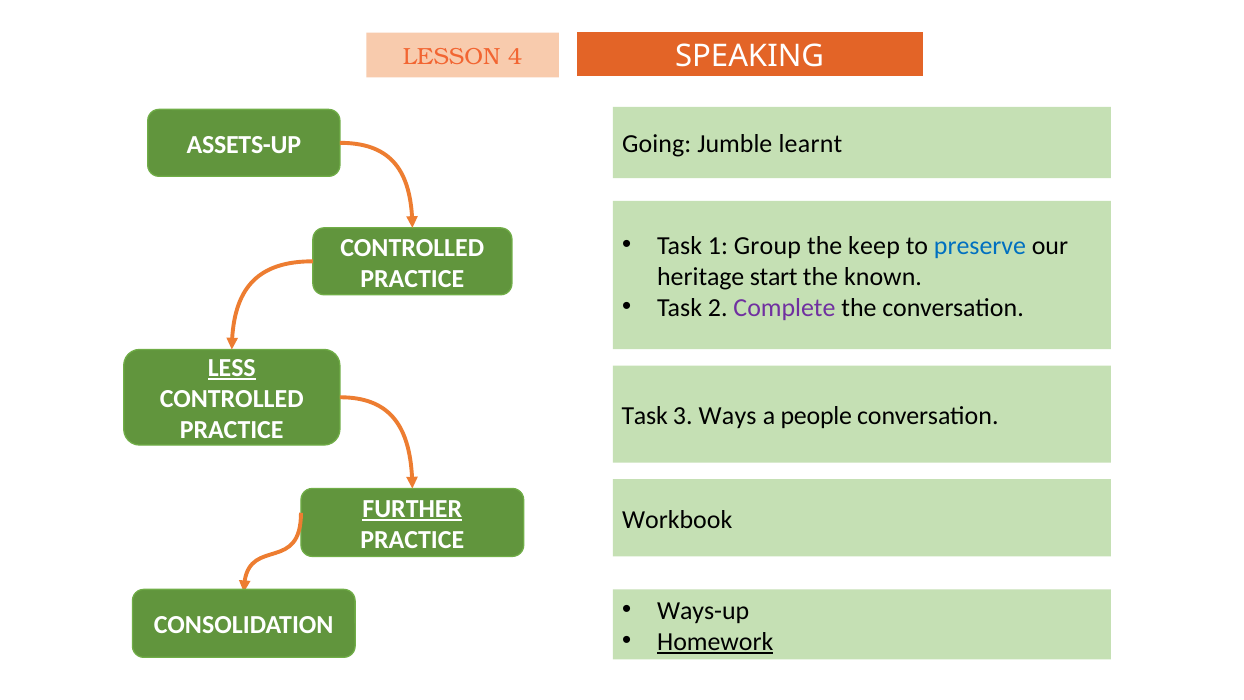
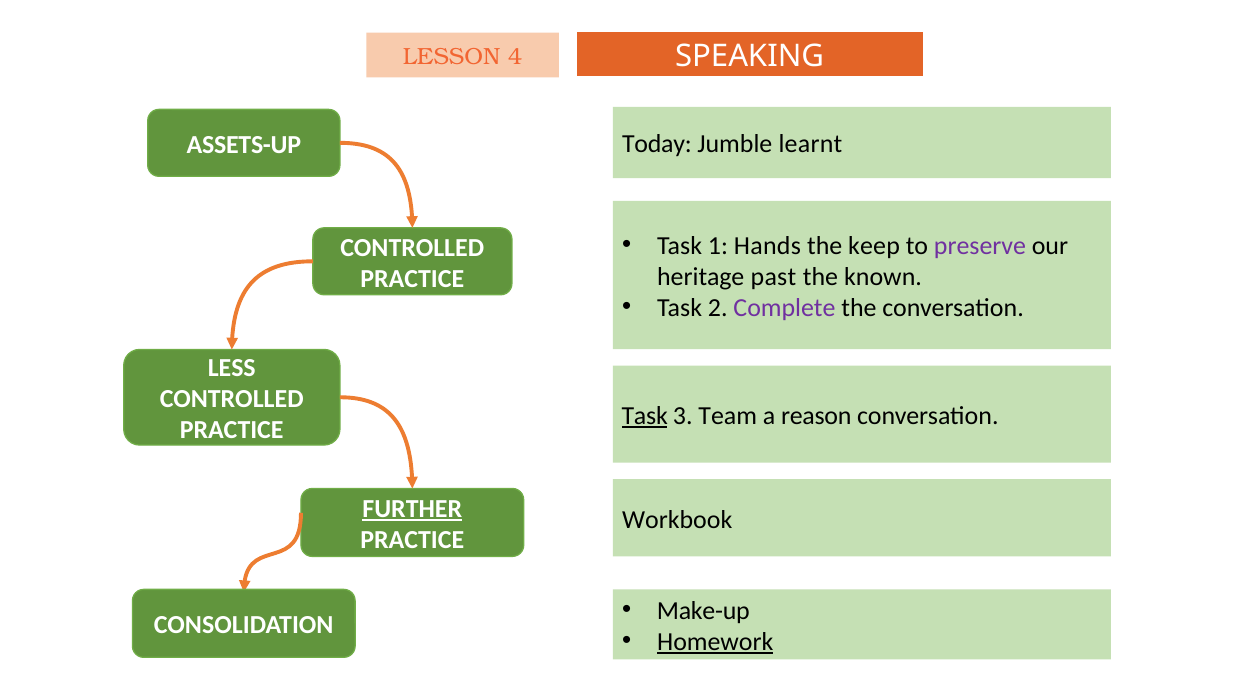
Going: Going -> Today (657, 144)
Group: Group -> Hands (767, 246)
preserve colour: blue -> purple (980, 246)
start: start -> past (773, 277)
LESS underline: present -> none (232, 368)
Task underline: none -> present (645, 416)
Ways: Ways -> Team (728, 416)
people: people -> reason (816, 416)
Ways-up: Ways-up -> Make-up (703, 610)
